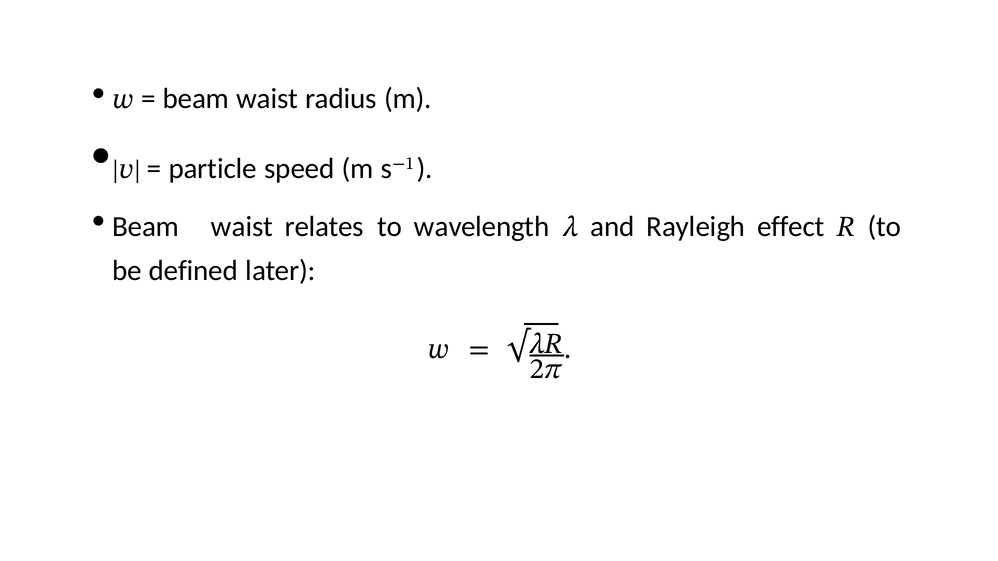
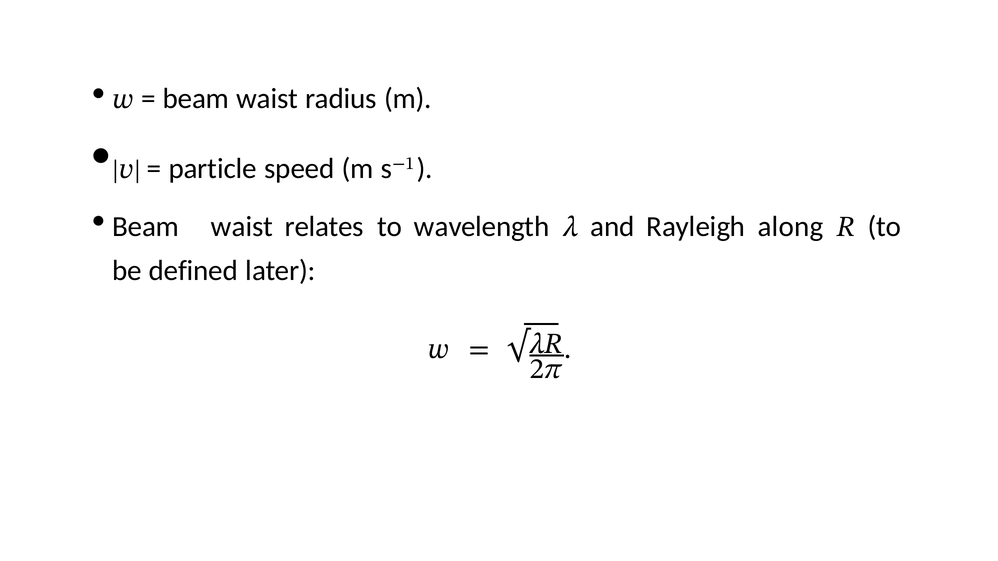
effect: effect -> along (790, 227)
